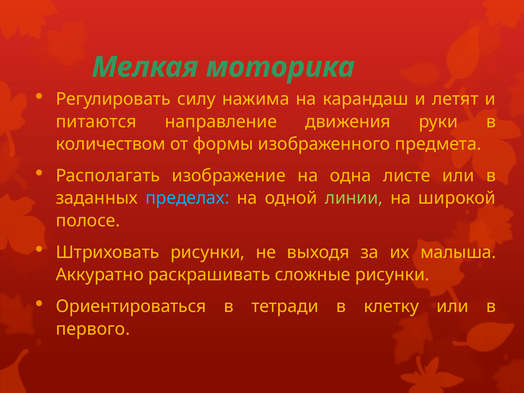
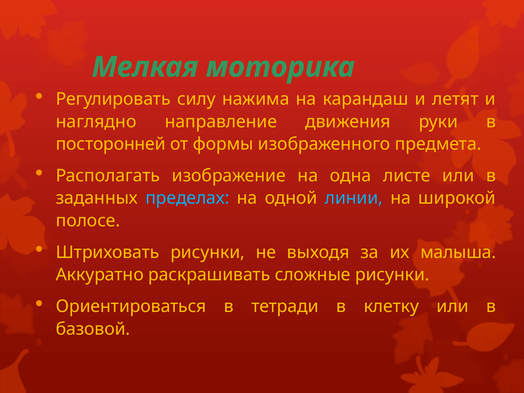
питаются: питаются -> наглядно (96, 122)
количеством: количеством -> посторонней (111, 144)
линии colour: light green -> light blue (354, 198)
первого: первого -> базовой (93, 329)
